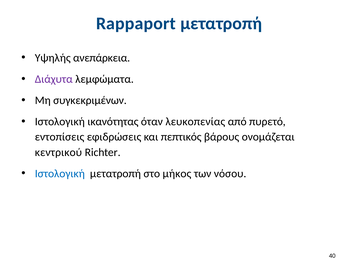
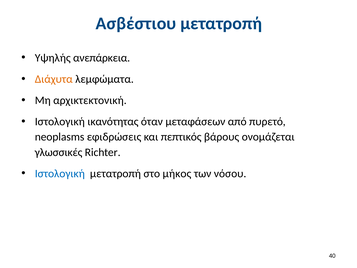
Rappaport: Rappaport -> Ασβέστιου (136, 24)
Διάχυτα colour: purple -> orange (54, 79)
συγκεκριμένων: συγκεκριμένων -> αρχικτεκτονική (90, 100)
λευκοπενίας: λευκοπενίας -> μεταφάσεων (195, 122)
εντοπίσεις: εντοπίσεις -> neoplasms (60, 137)
κεντρικού: κεντρικού -> γλωσσικές (59, 152)
